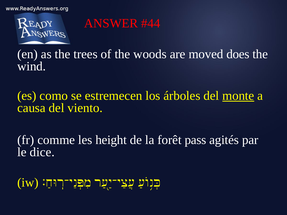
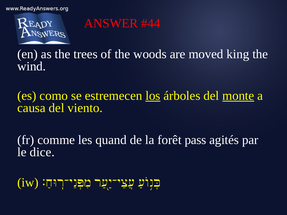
does: does -> king (238, 54)
los underline: none -> present (153, 96)
height: height -> quand (111, 140)
